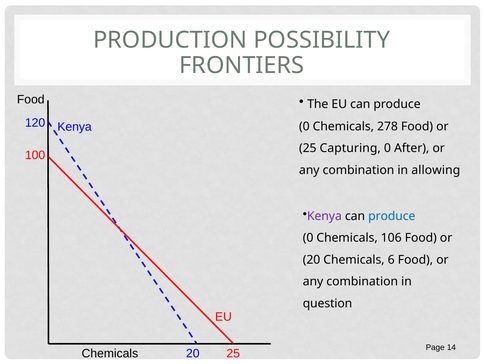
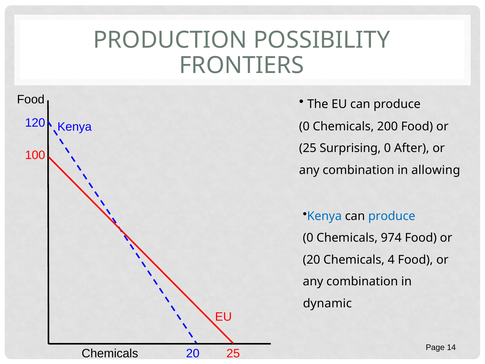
278: 278 -> 200 (387, 126)
Capturing: Capturing -> Surprising (350, 148)
Kenya colour: purple -> blue (324, 216)
106: 106 -> 974 (391, 238)
6: 6 -> 4 (391, 260)
question: question -> dynamic (327, 303)
